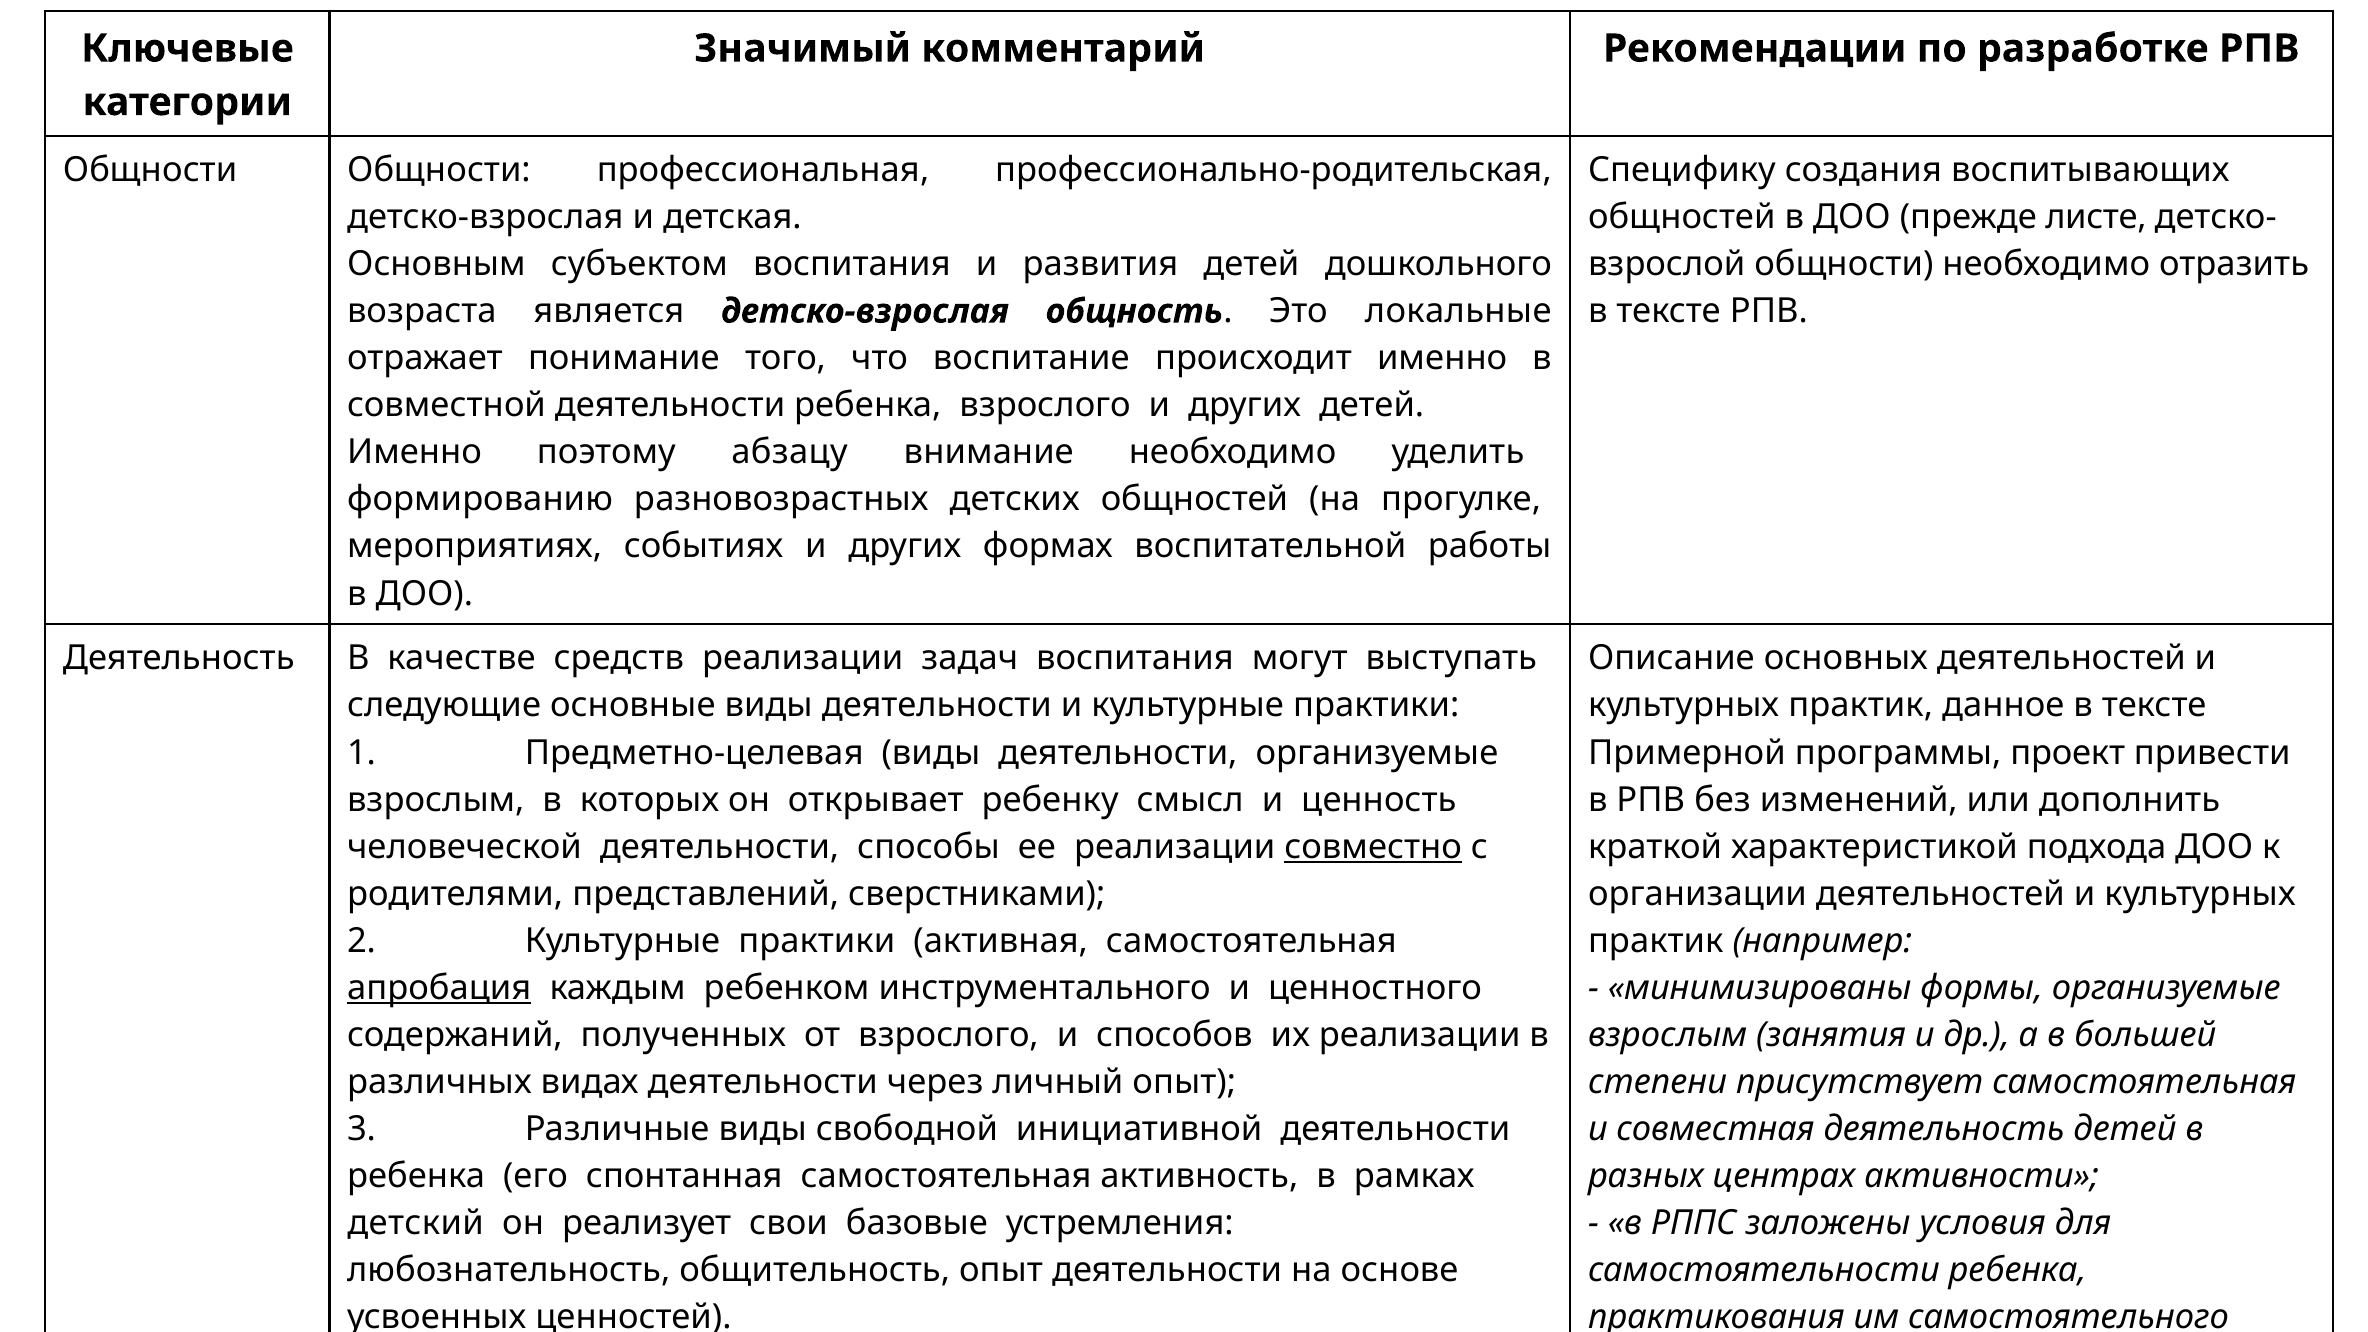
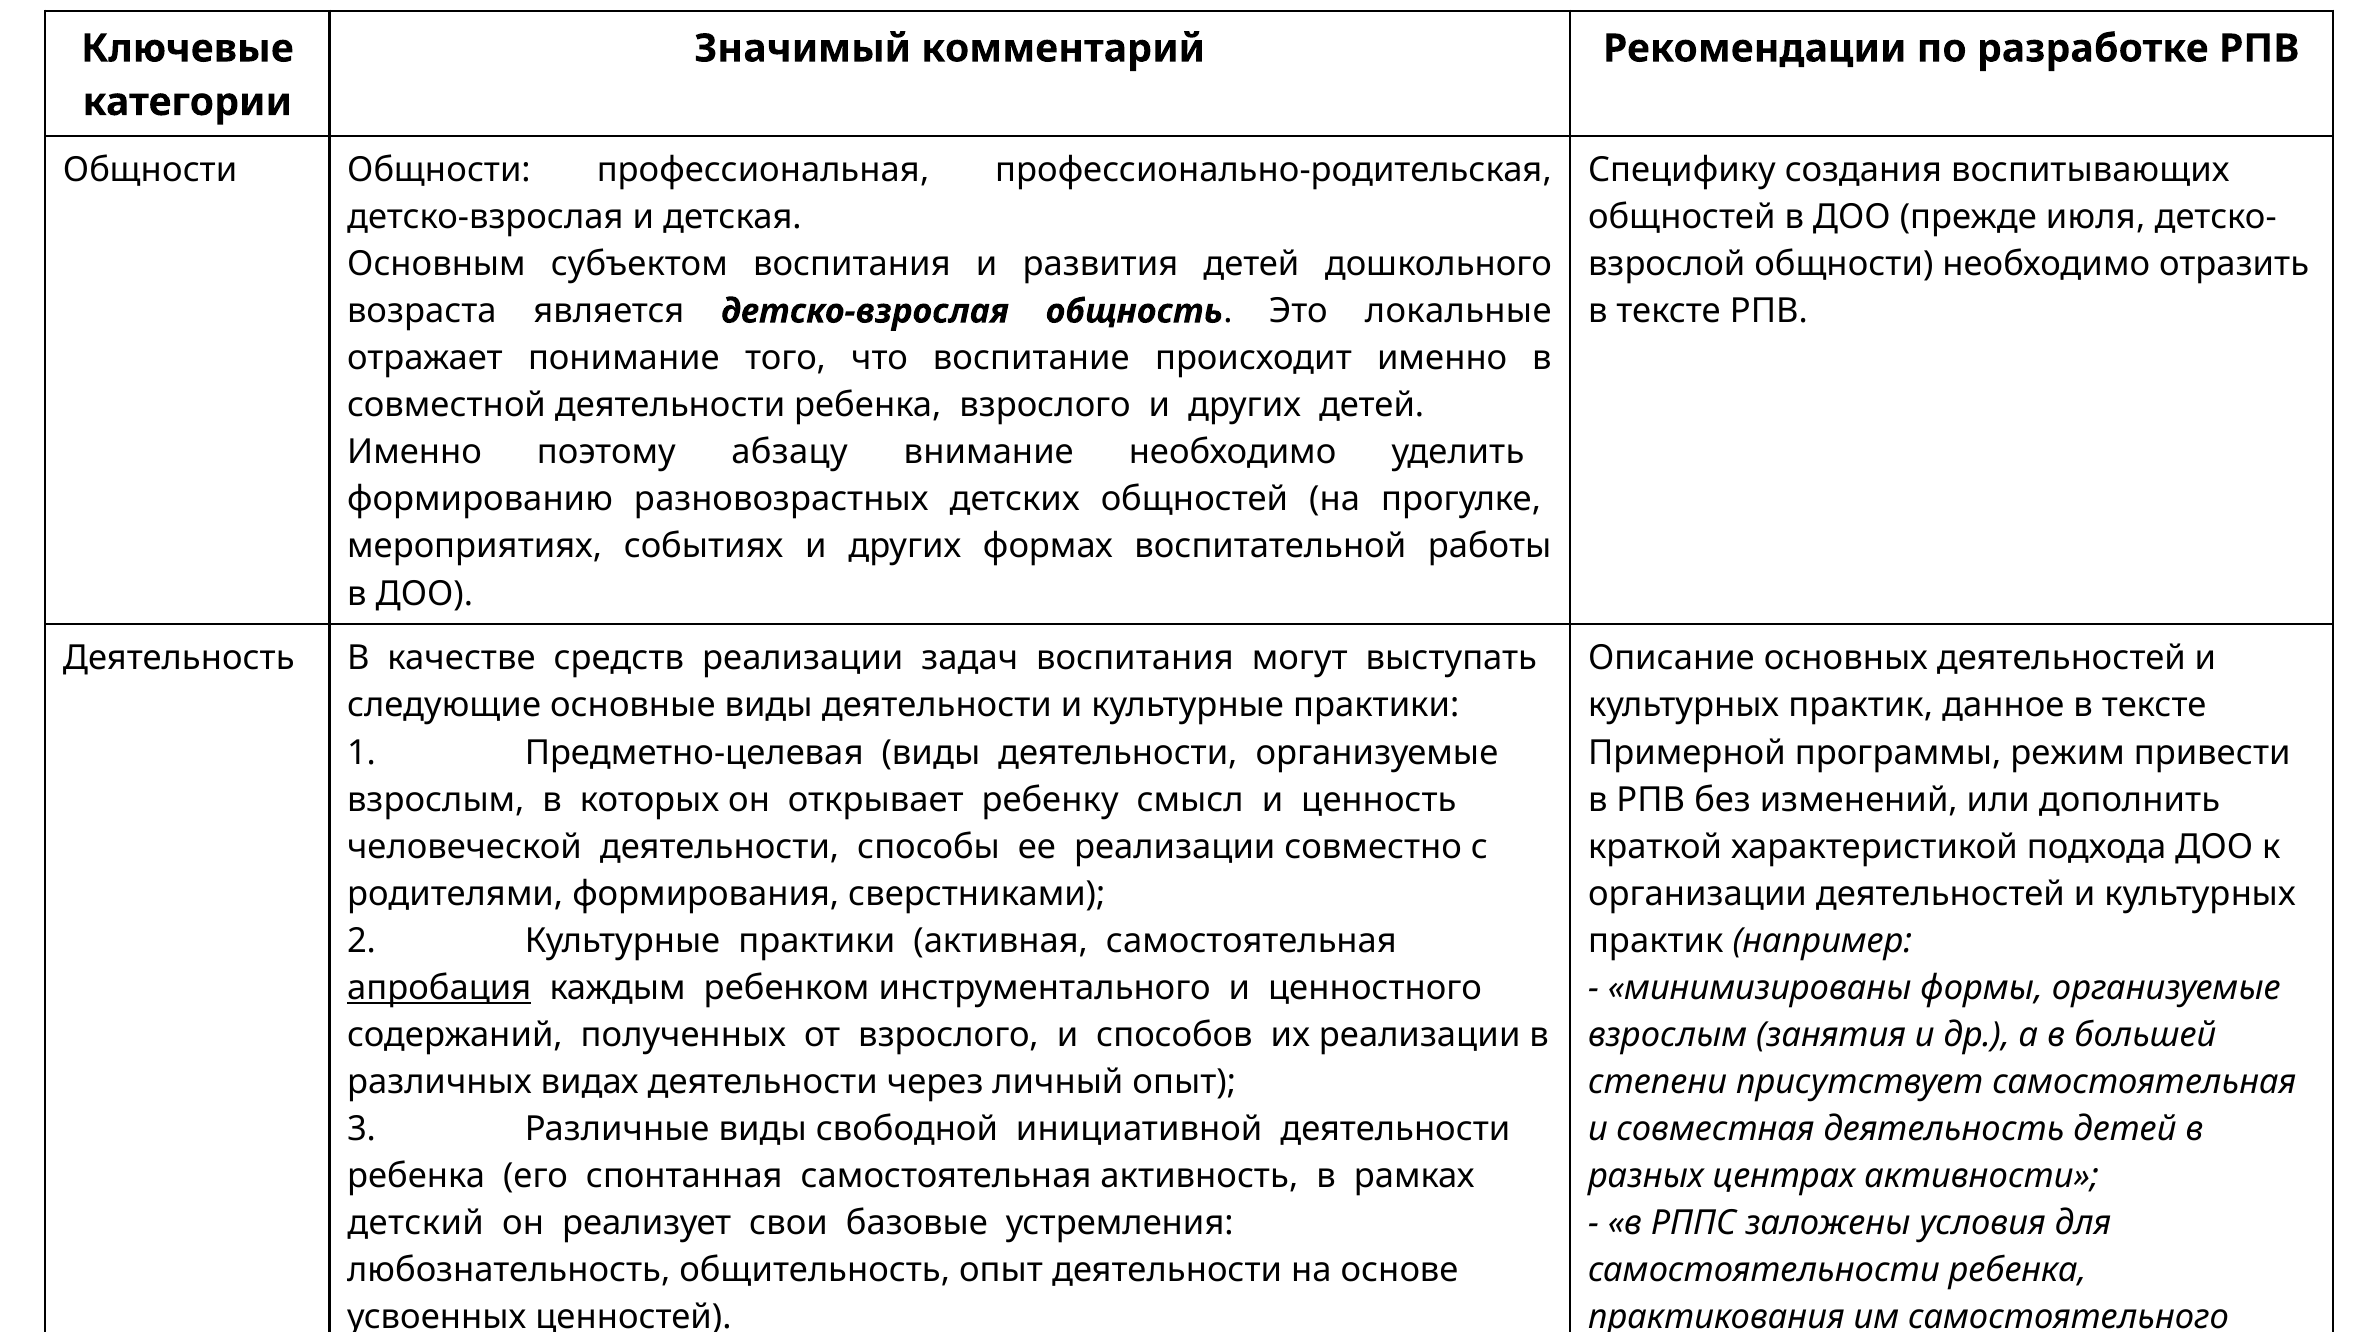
листе: листе -> июля (2096, 217)
проект: проект -> режим (2068, 753)
совместно underline: present -> none (1373, 847)
представлений: представлений -> формирования (706, 894)
